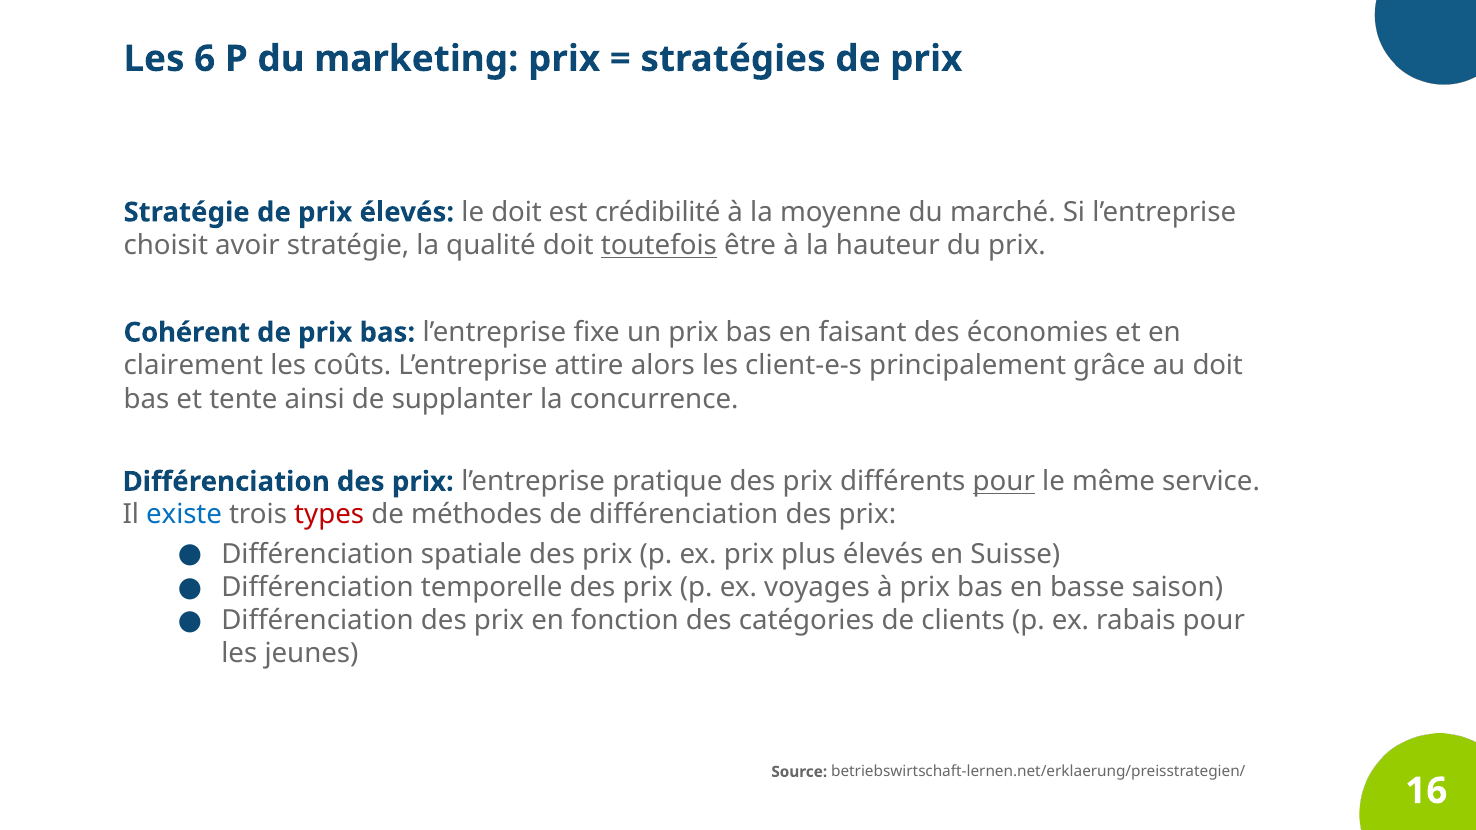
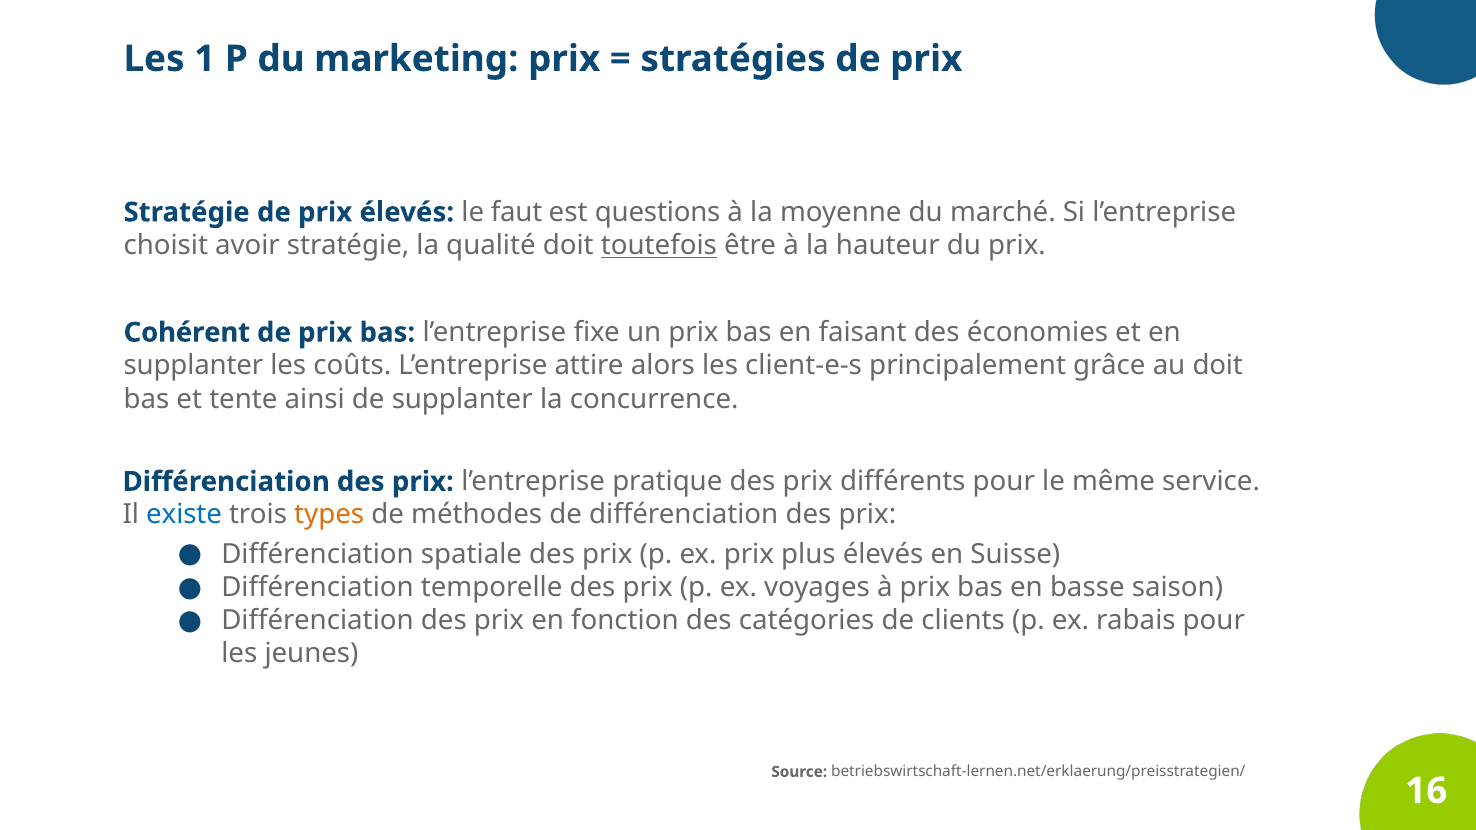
6: 6 -> 1 (205, 59)
le doit: doit -> faut (517, 212)
crédibilité: crédibilité -> questions (658, 212)
clairement: clairement -> supplanter (193, 366)
pour underline: present -> none (1004, 482)
types colour: red -> orange (329, 515)
